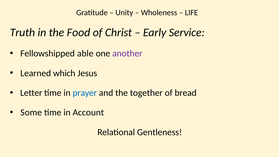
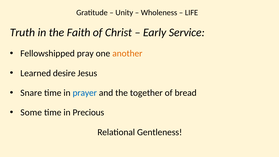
Food: Food -> Faith (79, 32)
able: able -> pray (85, 53)
another colour: purple -> orange (127, 53)
which: which -> desire (64, 73)
Letter: Letter -> Snare (31, 93)
Account: Account -> Precious (88, 112)
